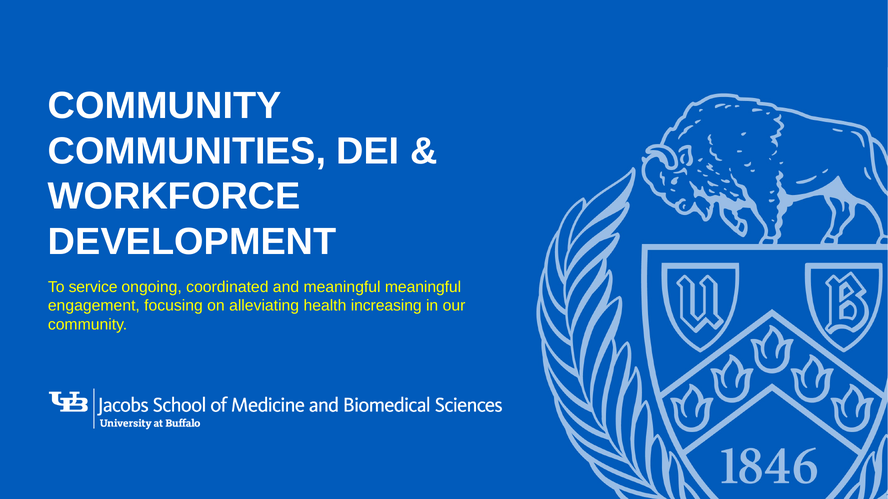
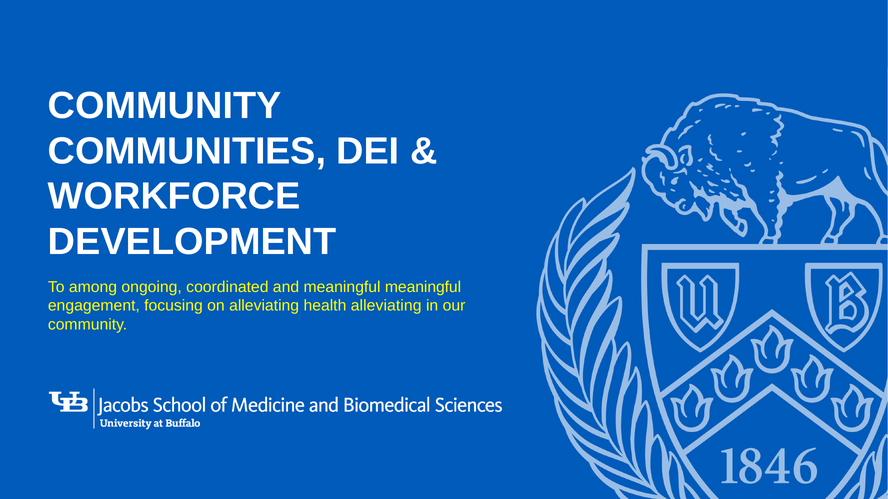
service: service -> among (93, 287)
health increasing: increasing -> alleviating (386, 306)
